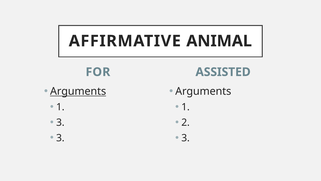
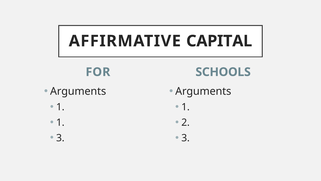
ANIMAL: ANIMAL -> CAPITAL (219, 41)
ASSISTED: ASSISTED -> SCHOOLS (223, 72)
Arguments underline: present -> none (78, 91)
3: 3 -> 1 (60, 122)
